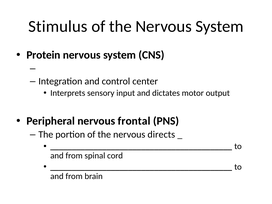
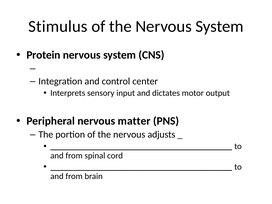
frontal: frontal -> matter (134, 121)
directs: directs -> adjusts (161, 135)
